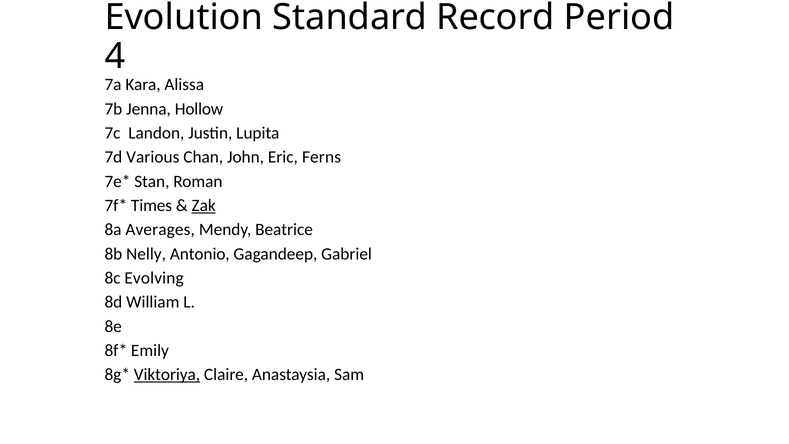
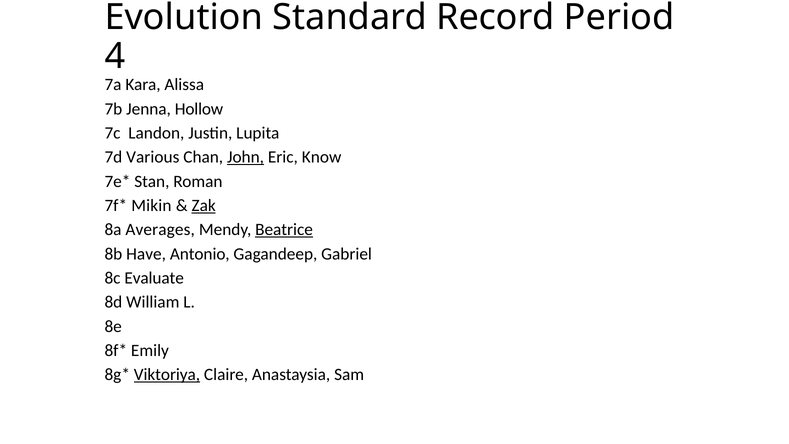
John underline: none -> present (246, 157)
Ferns: Ferns -> Know (322, 157)
Times: Times -> Mikin (151, 205)
Beatrice underline: none -> present (284, 230)
Nelly: Nelly -> Have (146, 254)
Evolving: Evolving -> Evaluate (154, 278)
